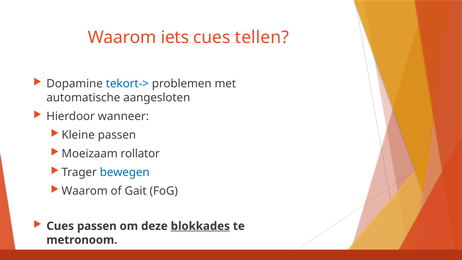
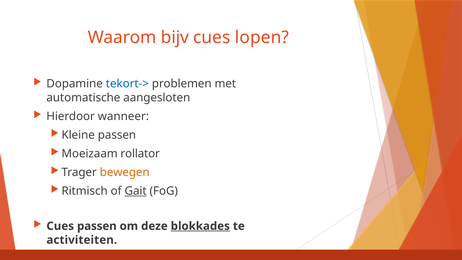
iets: iets -> bijv (175, 38)
tellen: tellen -> lopen (262, 38)
bewegen colour: blue -> orange (125, 172)
Waarom: Waarom -> Ritmisch (85, 191)
Gait underline: none -> present (136, 191)
metronoom: metronoom -> activiteiten (82, 240)
